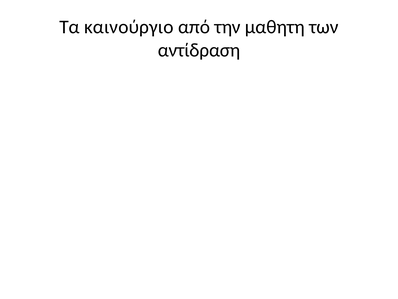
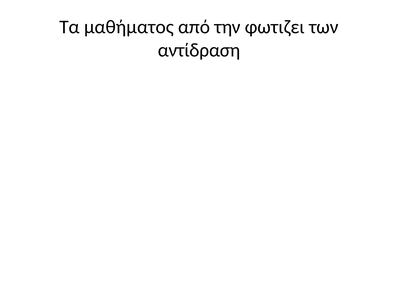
καινούργιο: καινούργιο -> μαθήματος (129, 27)
μαθητη: μαθητη -> φωτιζει (275, 27)
